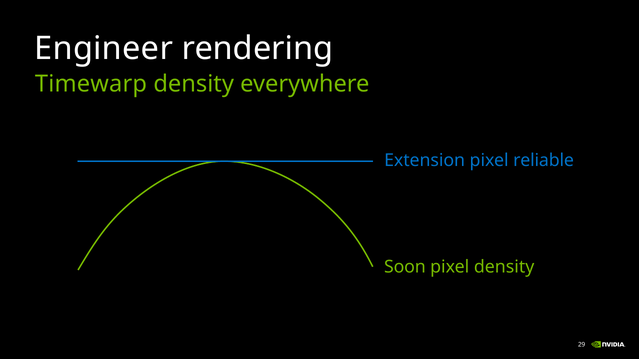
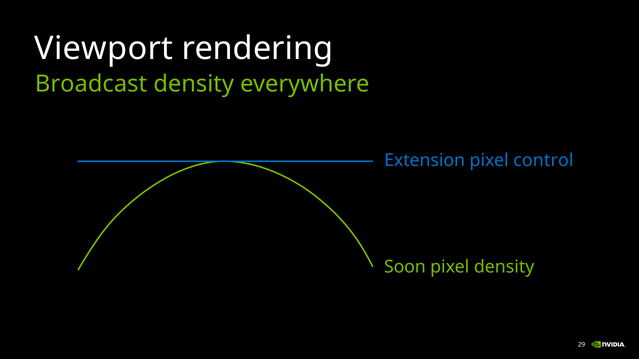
Engineer: Engineer -> Viewport (104, 48)
Timewarp: Timewarp -> Broadcast (91, 84)
reliable: reliable -> control (543, 161)
